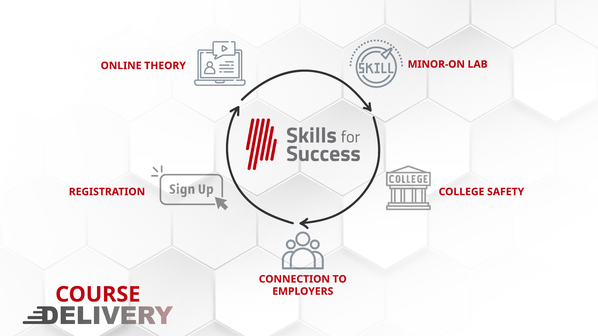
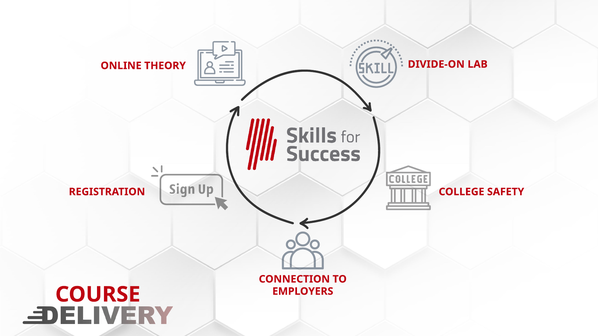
MINOR-ON: MINOR-ON -> DIVIDE-ON (436, 64)
